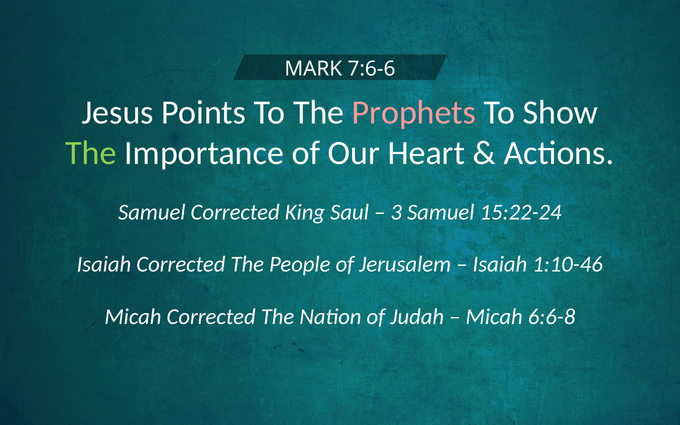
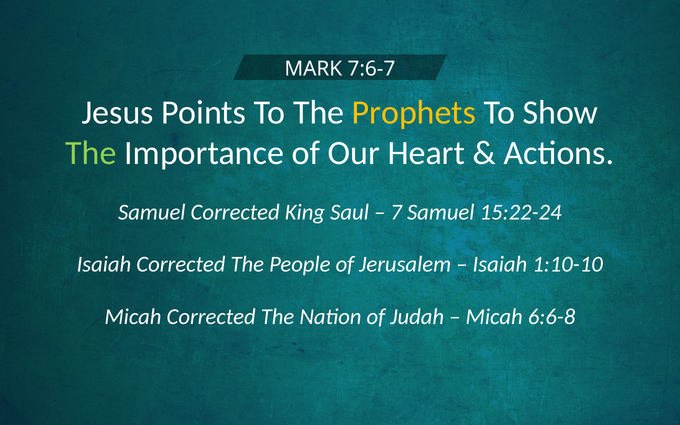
7:6-6: 7:6-6 -> 7:6-7 (371, 69)
Prophets colour: pink -> yellow (414, 112)
3: 3 -> 7 (396, 212)
1:10-46: 1:10-46 -> 1:10-10 (568, 264)
